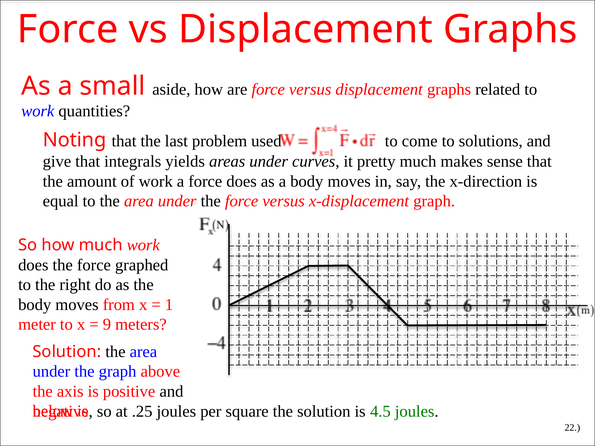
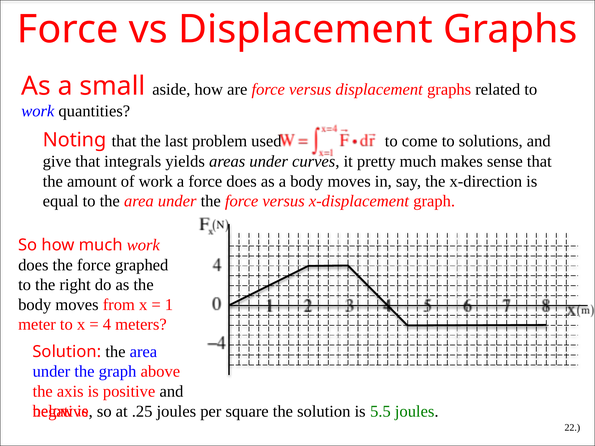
9: 9 -> 4 (107, 325)
4.5: 4.5 -> 5.5 (380, 412)
